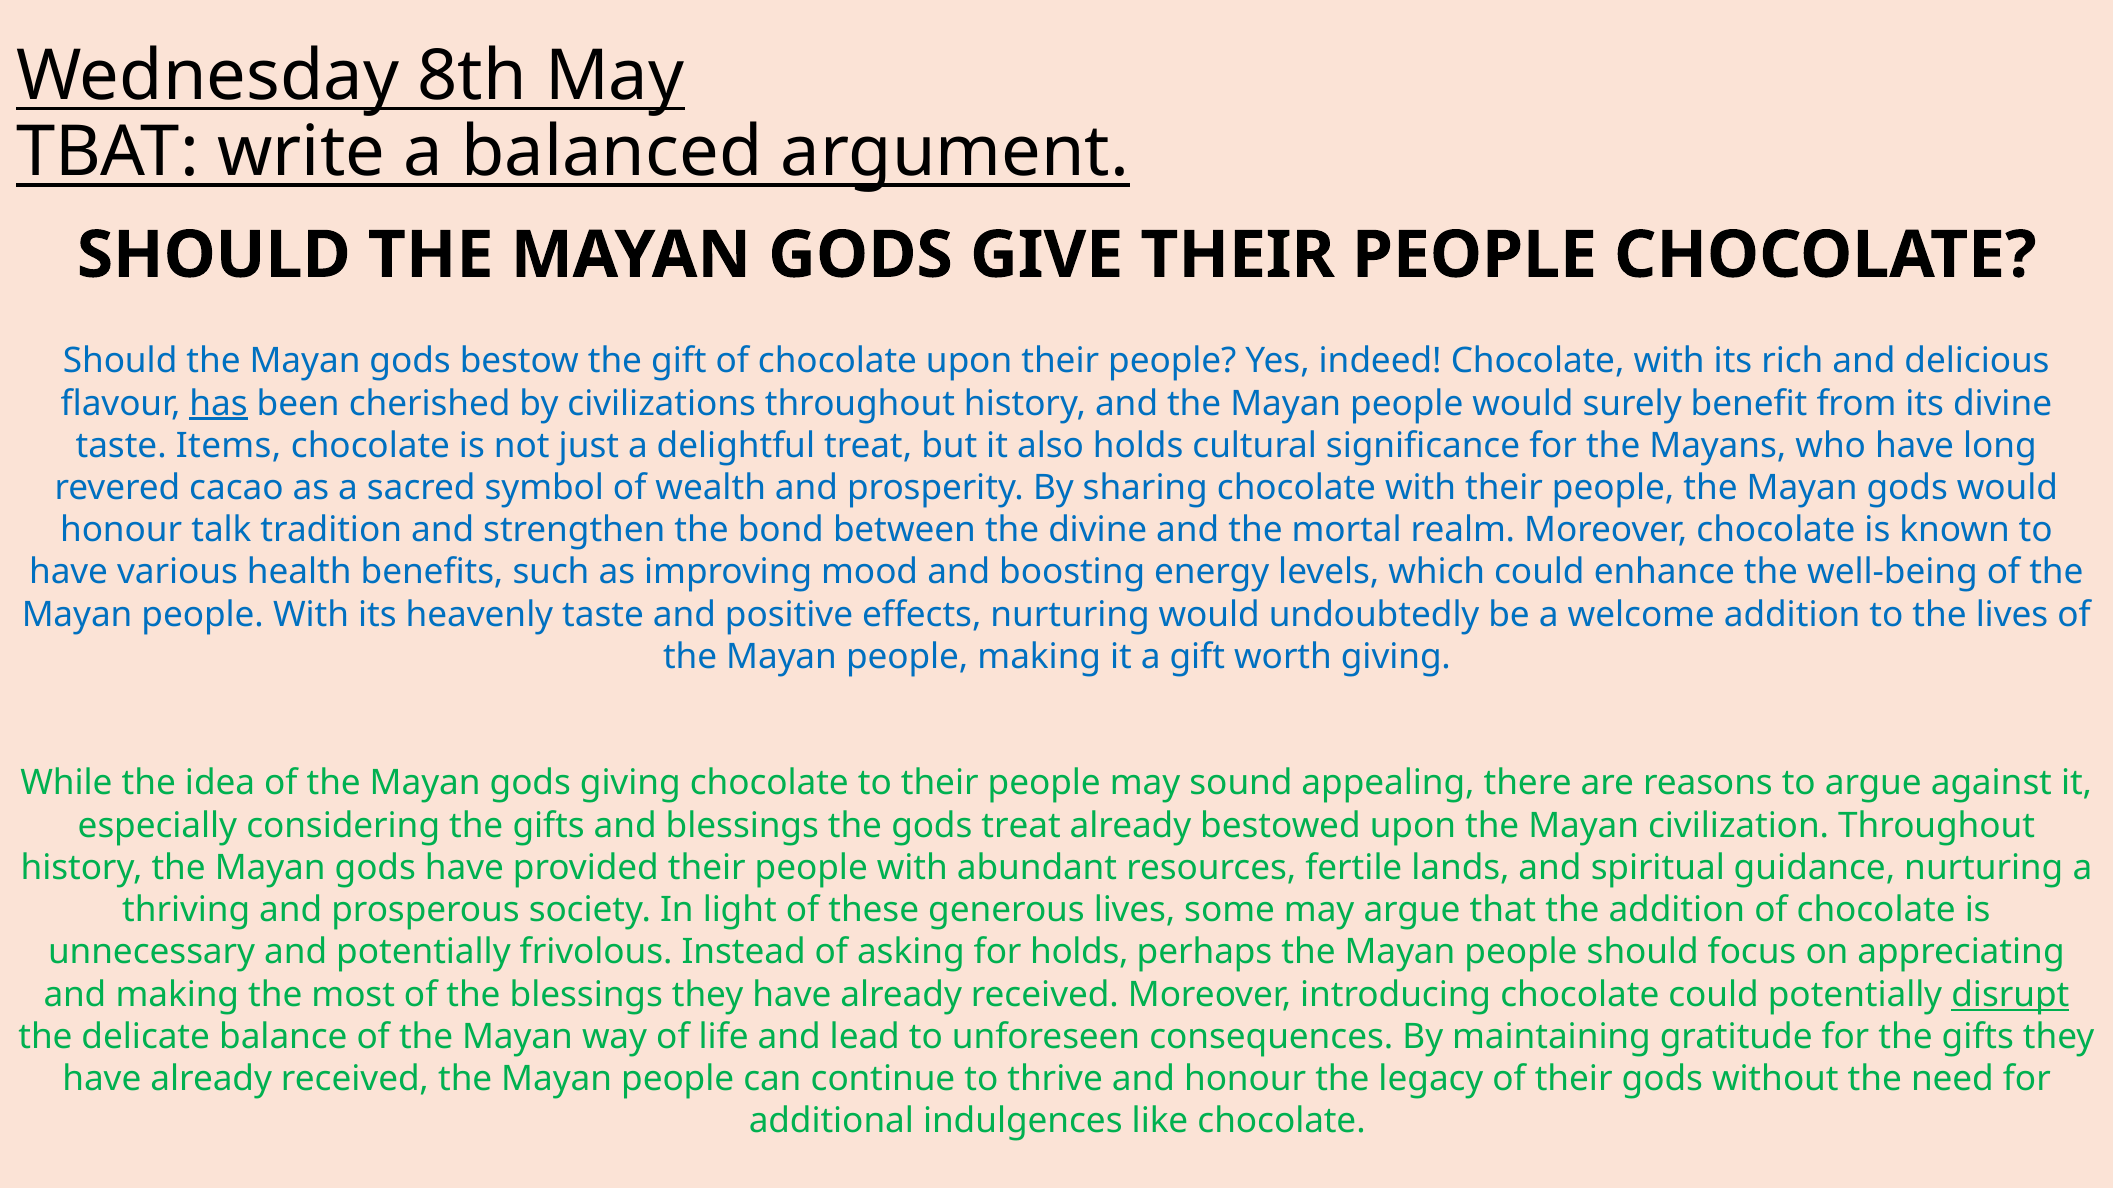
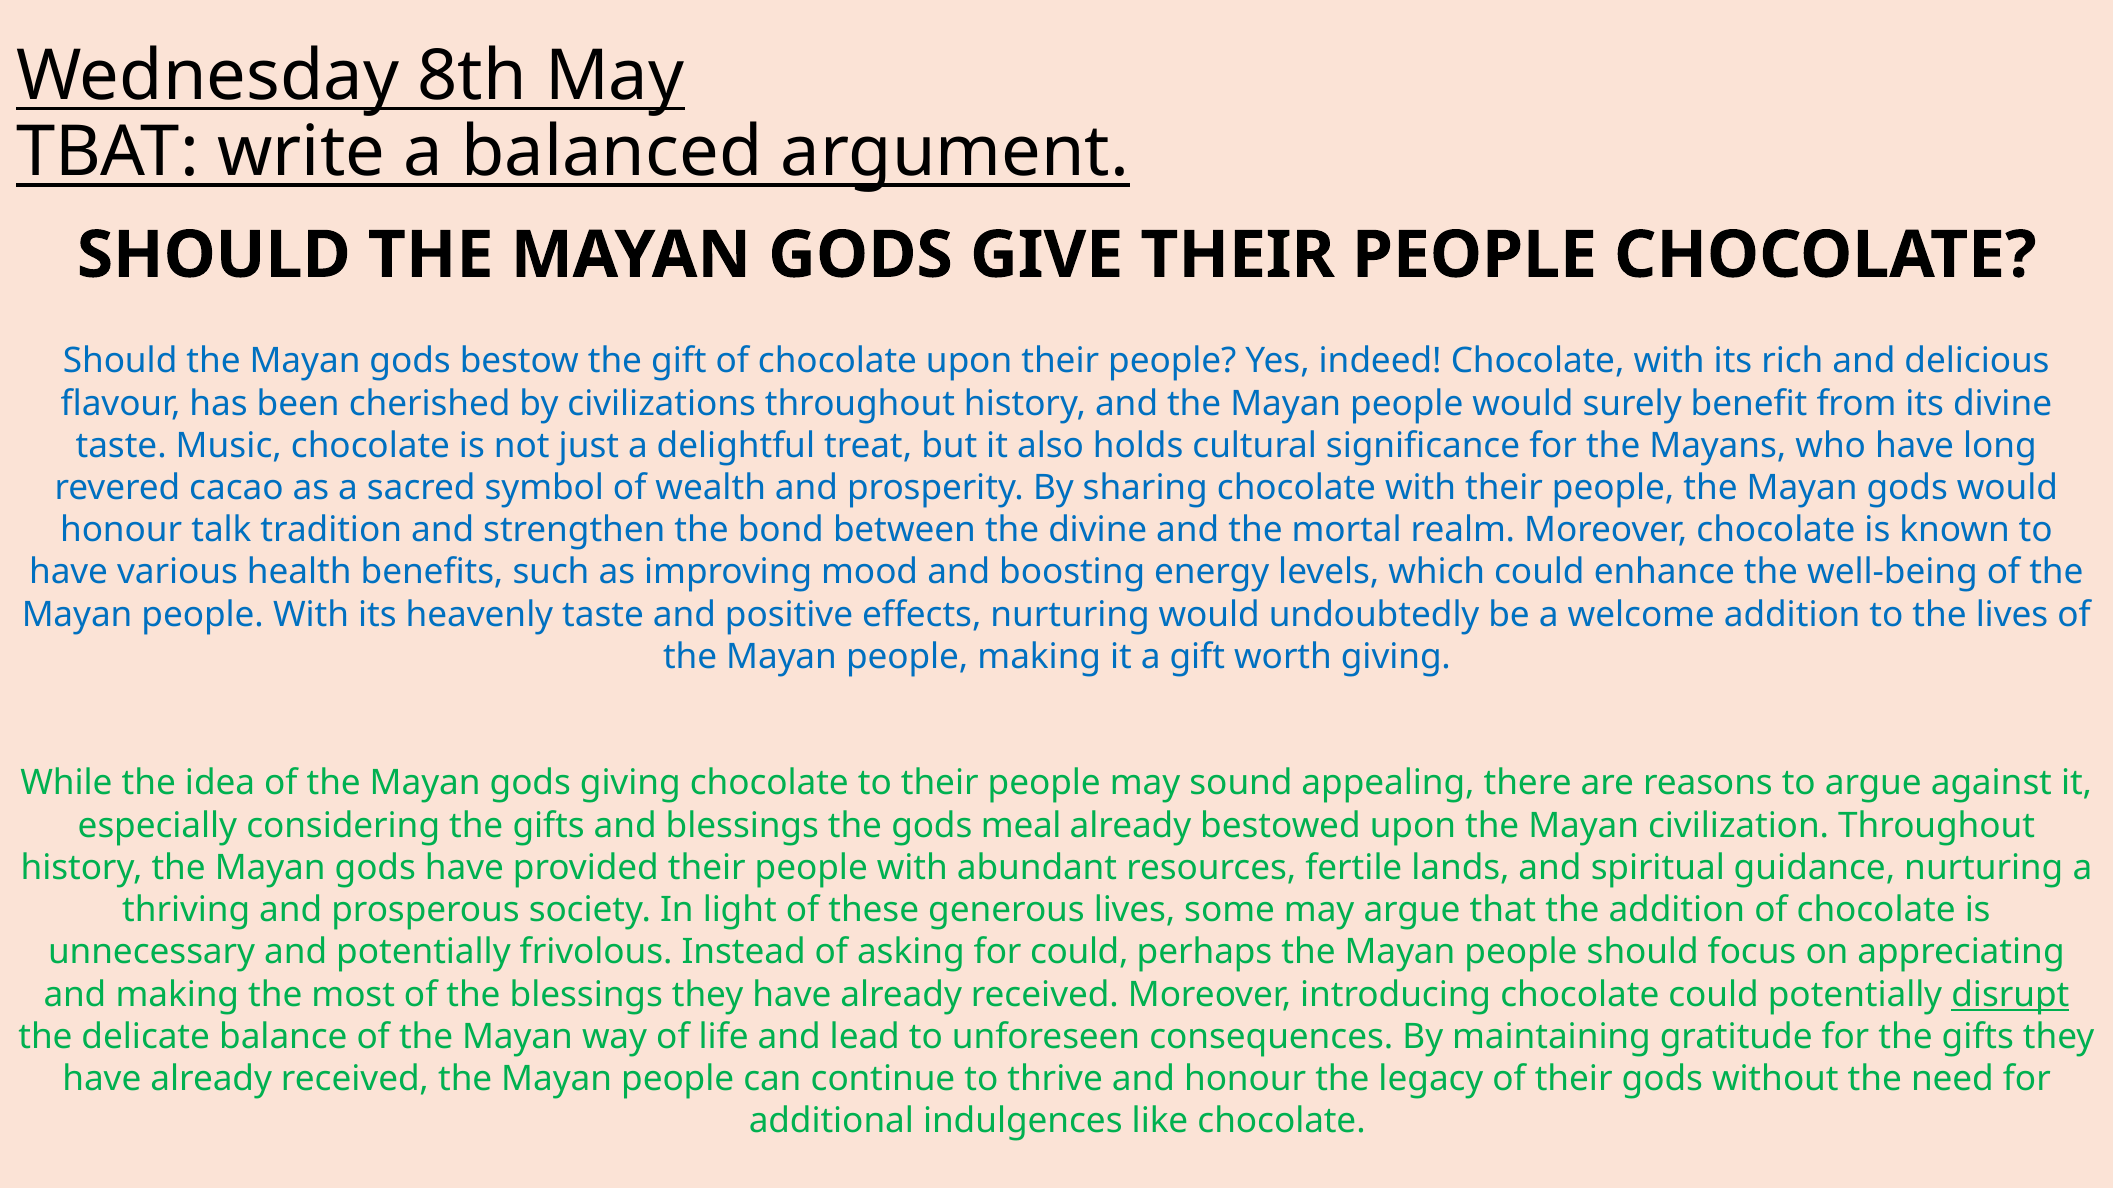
has underline: present -> none (219, 404)
Items: Items -> Music (229, 446)
gods treat: treat -> meal (1021, 826)
for holds: holds -> could (1079, 953)
